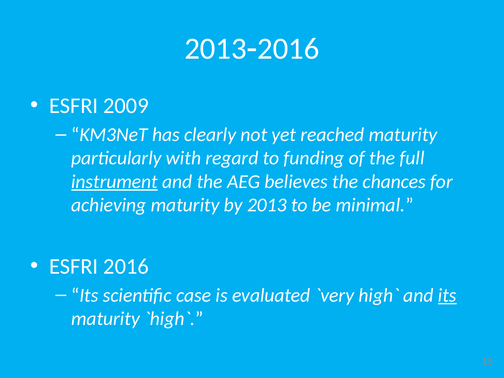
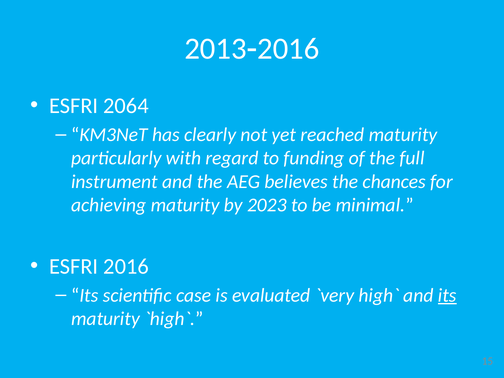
2009: 2009 -> 2064 (126, 106)
instrument underline: present -> none (114, 182)
2013: 2013 -> 2023 (267, 205)
